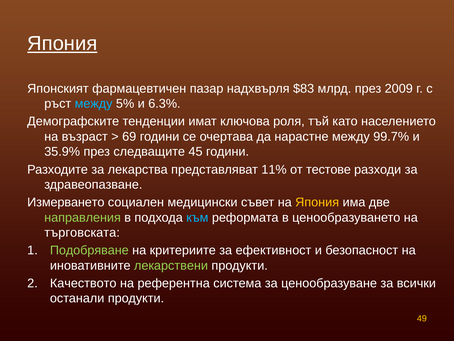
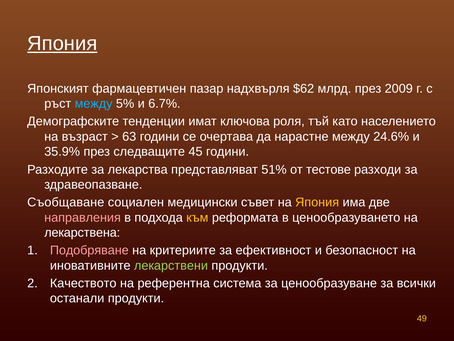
$83: $83 -> $62 (304, 89)
6.3%: 6.3% -> 6.7% (164, 104)
69: 69 -> 63 (129, 136)
99.7%: 99.7% -> 24.6% (391, 136)
11%: 11% -> 51% (274, 169)
Измерването: Измерването -> Съобщаване (66, 202)
направления colour: light green -> pink (83, 217)
към colour: light blue -> yellow (197, 217)
търговската: търговската -> лекарствена (82, 232)
Подобряване colour: light green -> pink (89, 250)
